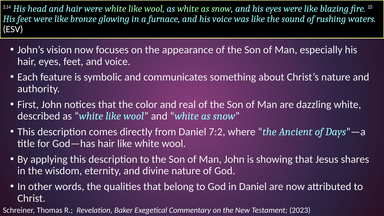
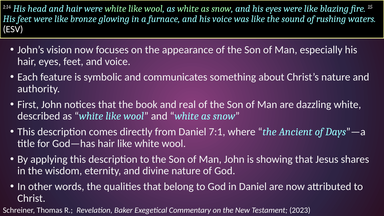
color: color -> book (147, 104)
7:2: 7:2 -> 7:1 (217, 132)
